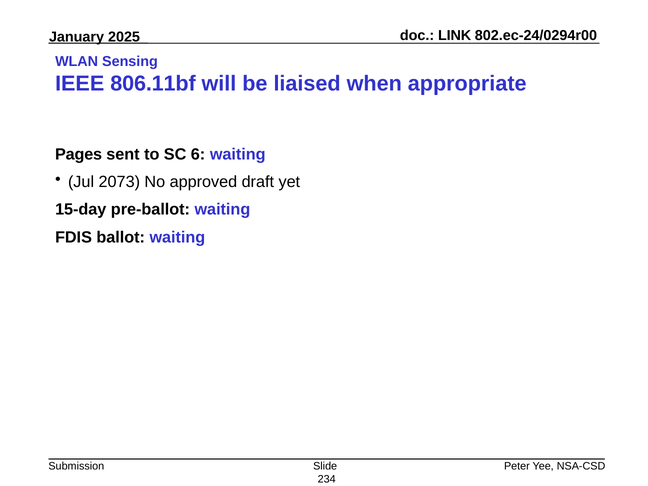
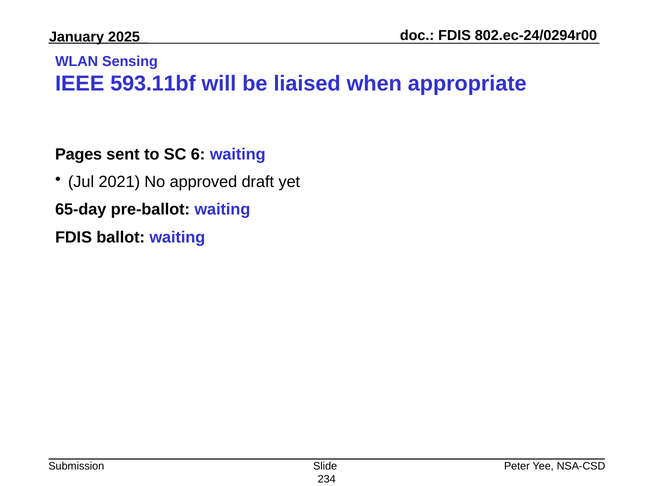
LINK: LINK -> FDIS (455, 36)
806.11bf: 806.11bf -> 593.11bf (153, 84)
2073: 2073 -> 2021 (119, 182)
15-day: 15-day -> 65-day (81, 210)
